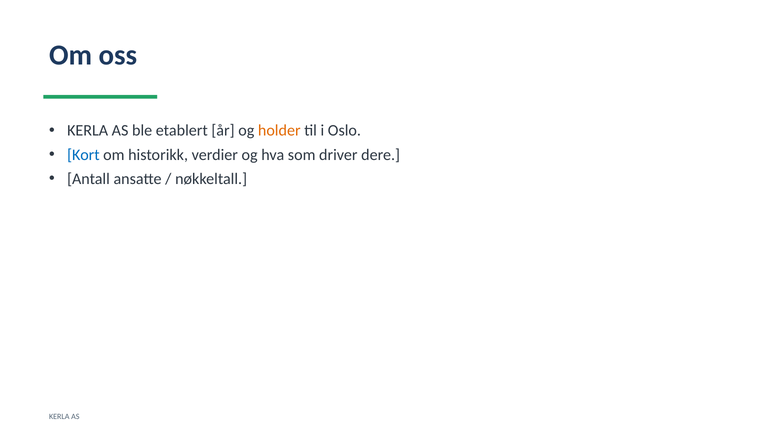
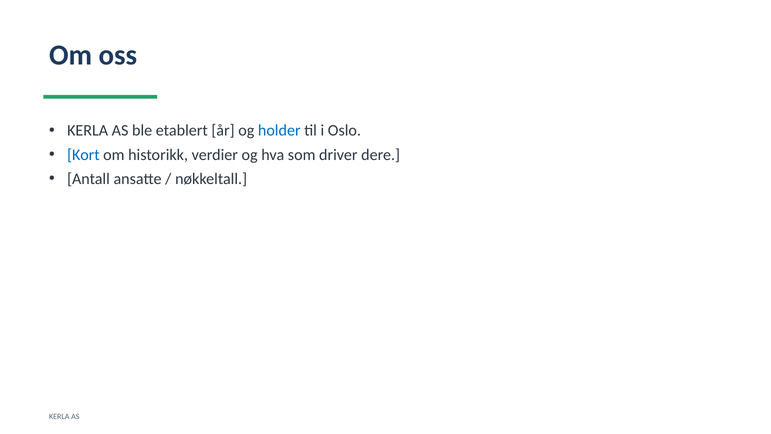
holder colour: orange -> blue (279, 131)
